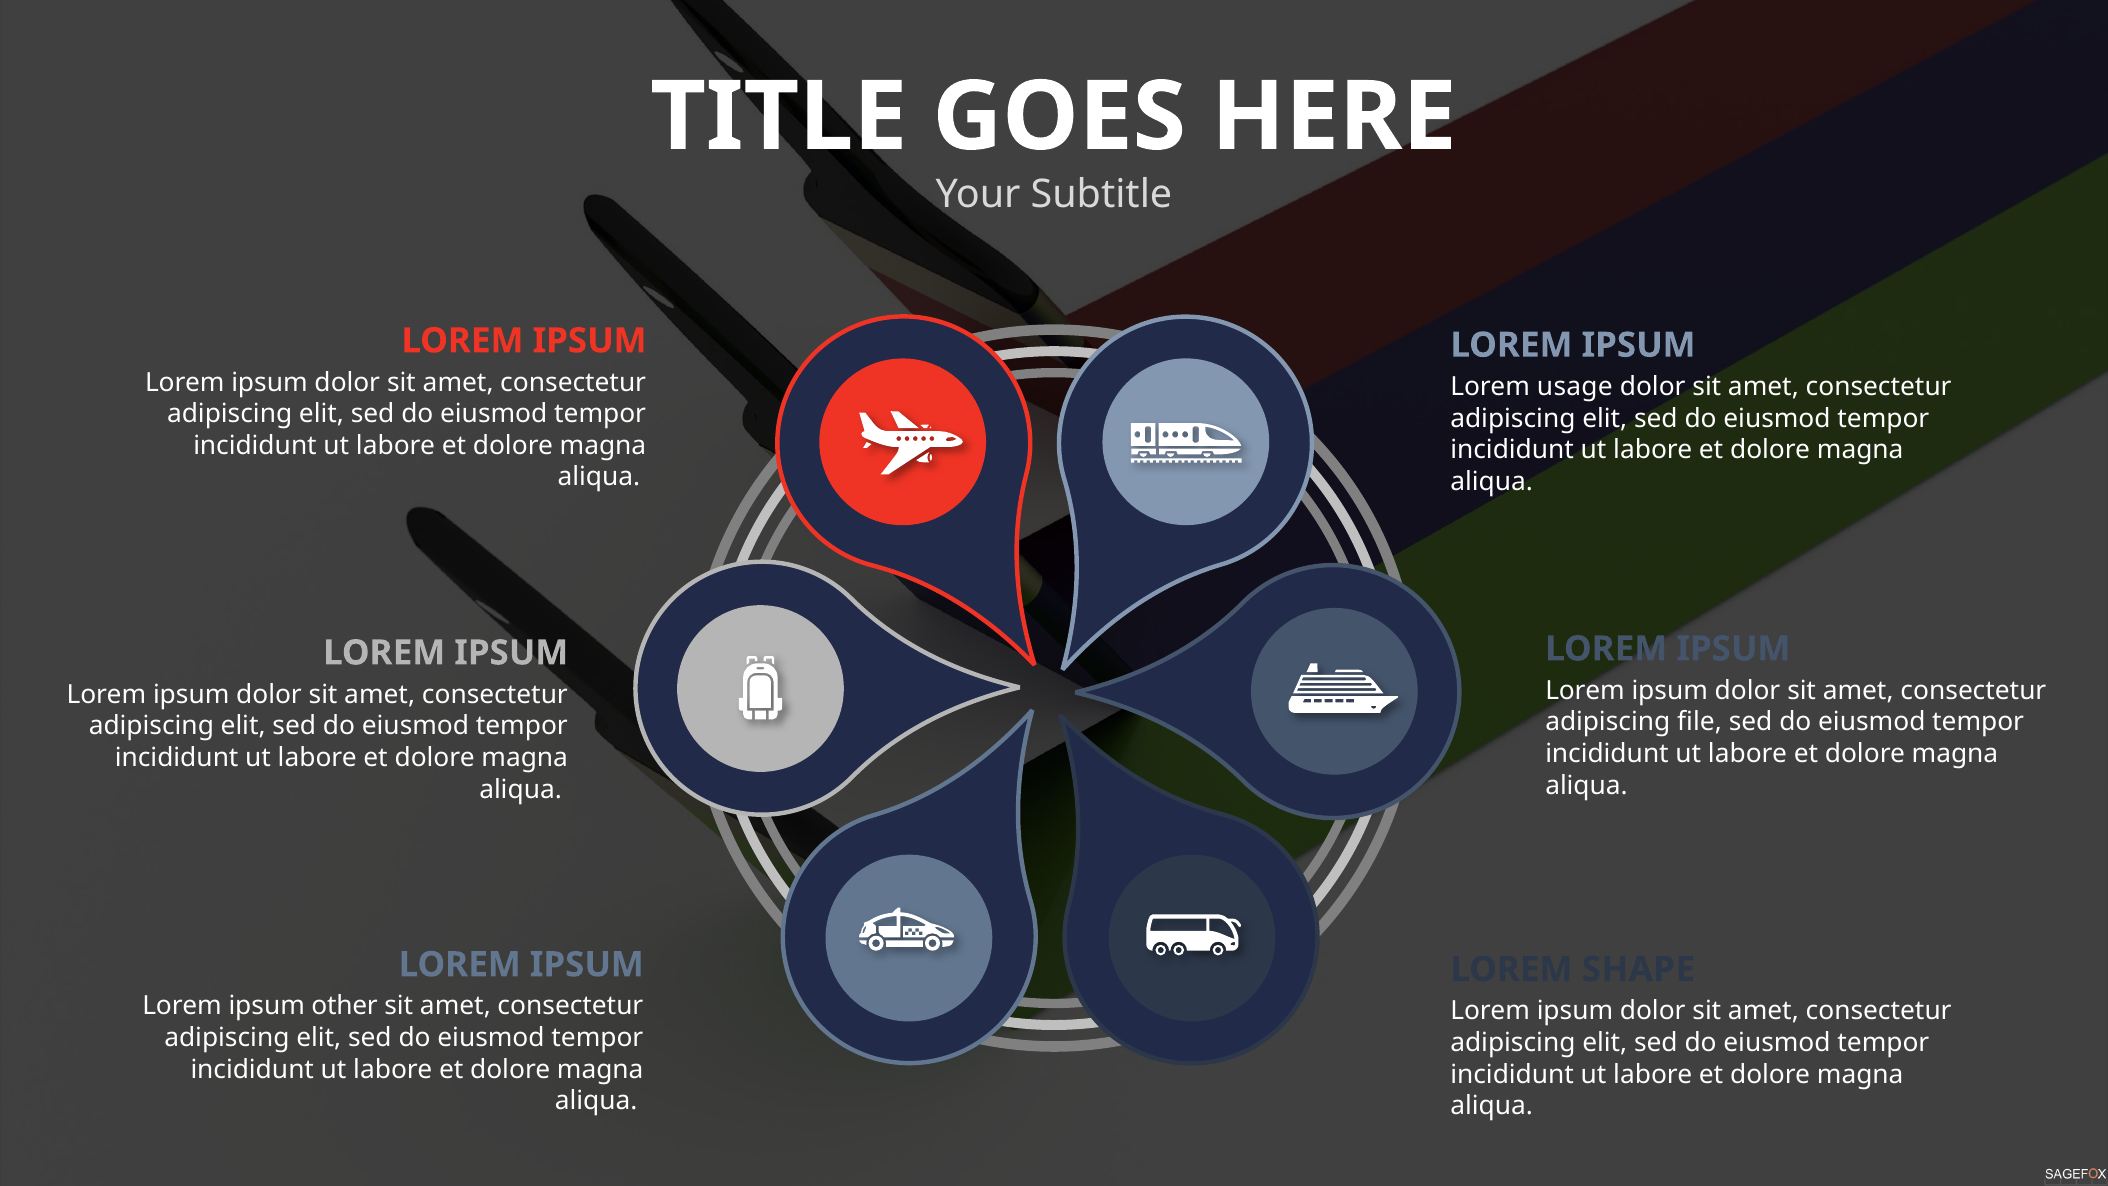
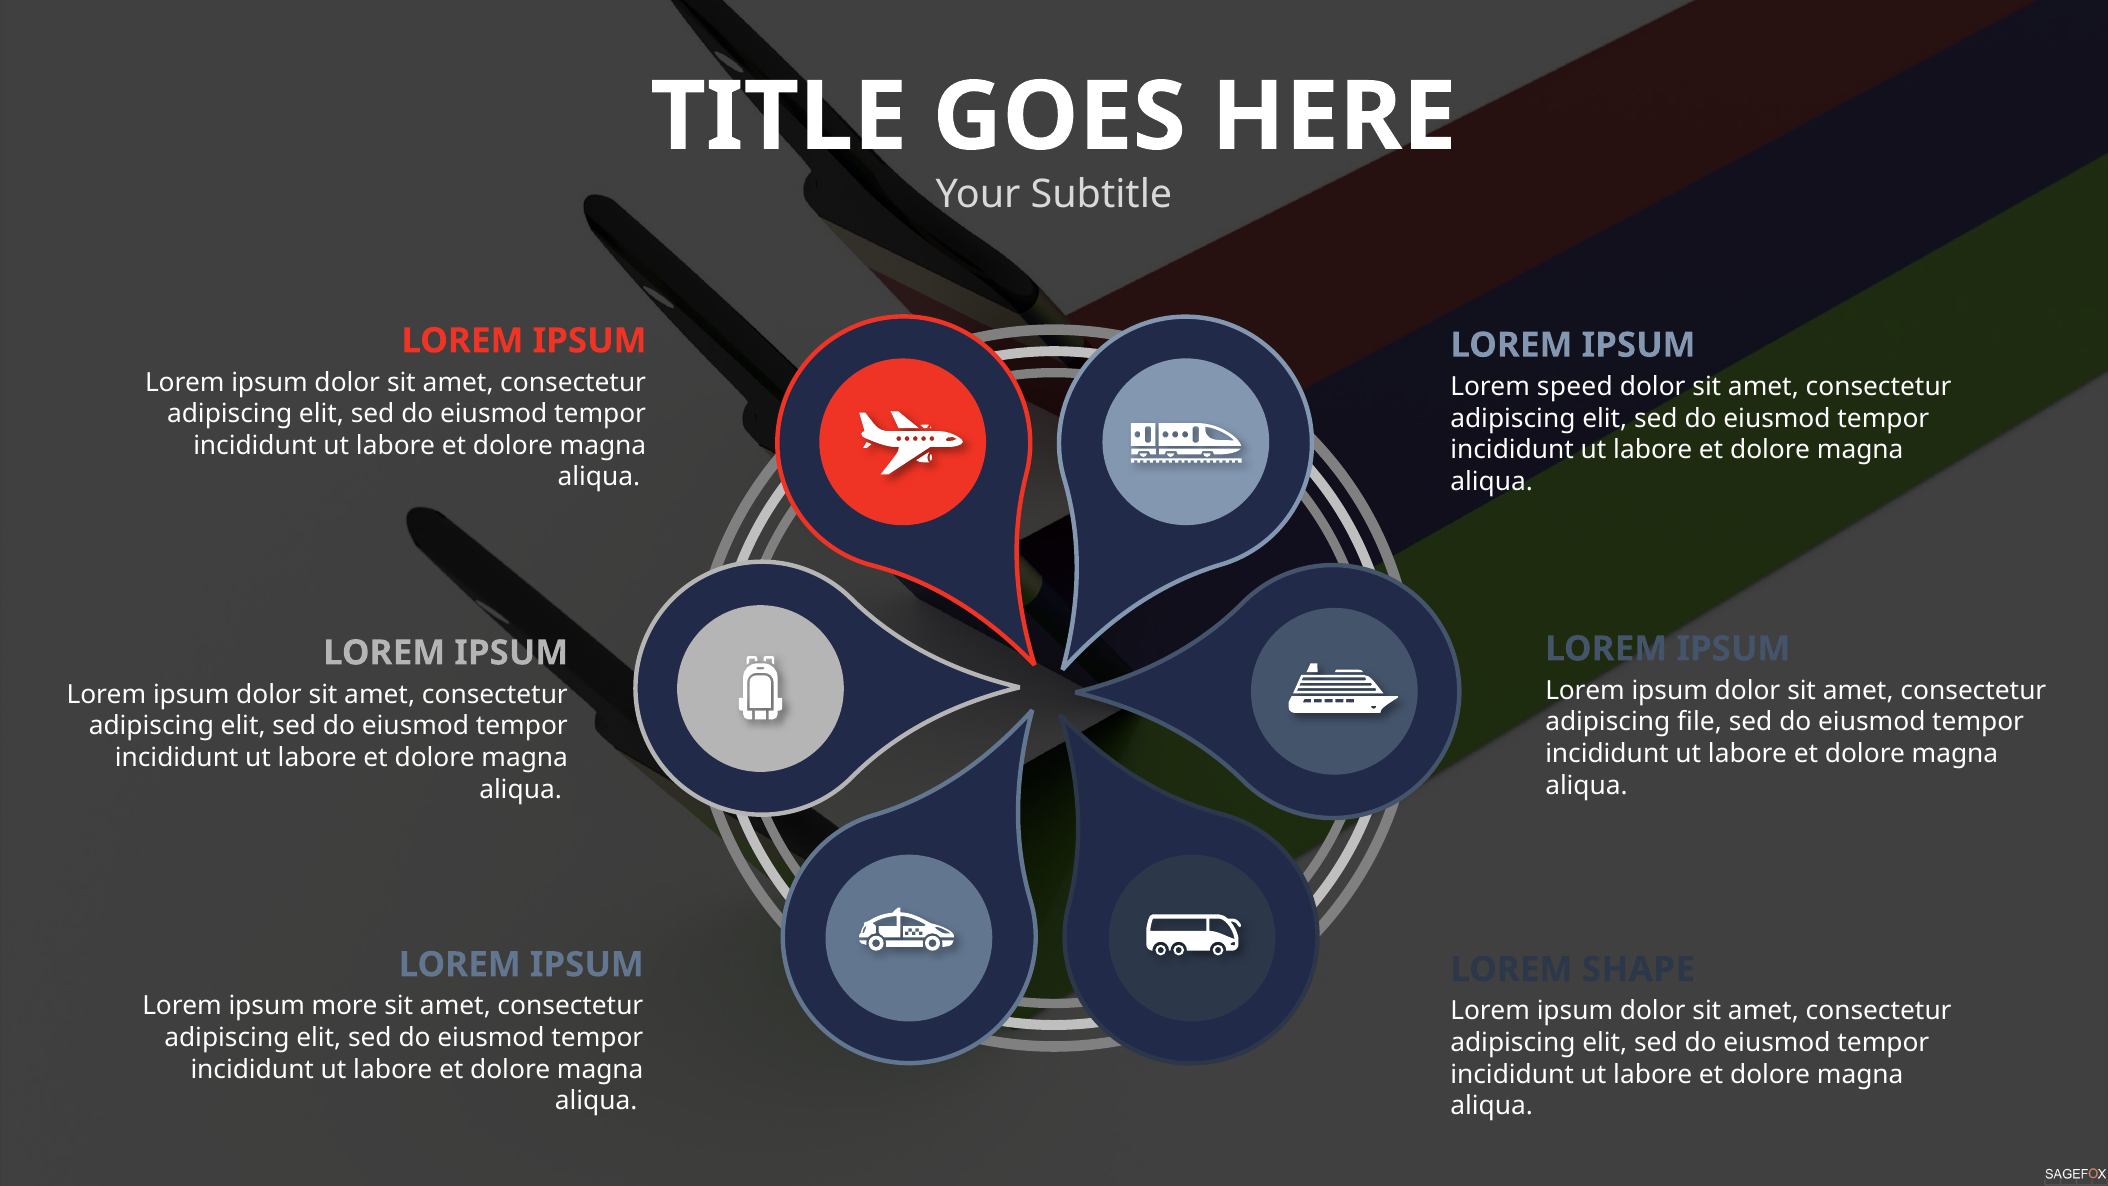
usage: usage -> speed (1575, 387)
other: other -> more (345, 1006)
